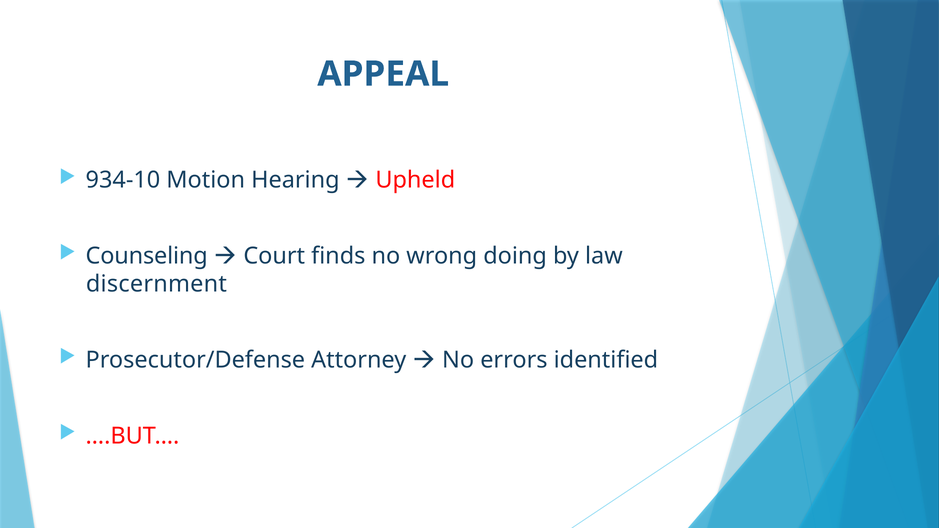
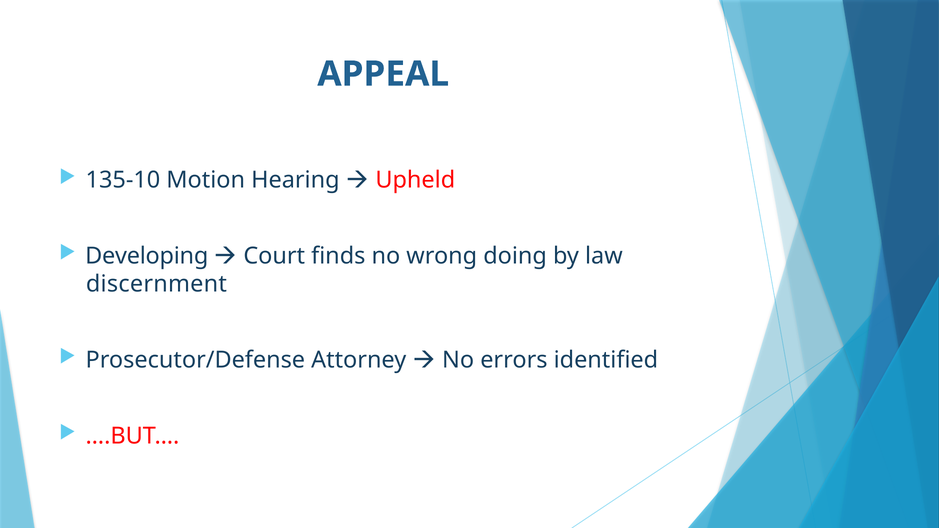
934-10: 934-10 -> 135-10 (123, 180)
Counseling: Counseling -> Developing (147, 256)
